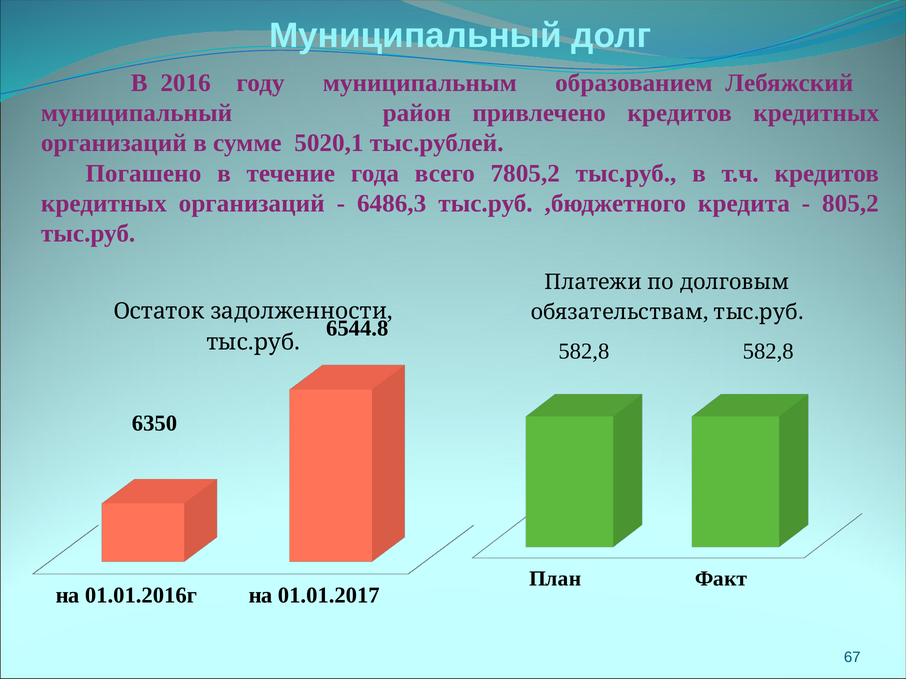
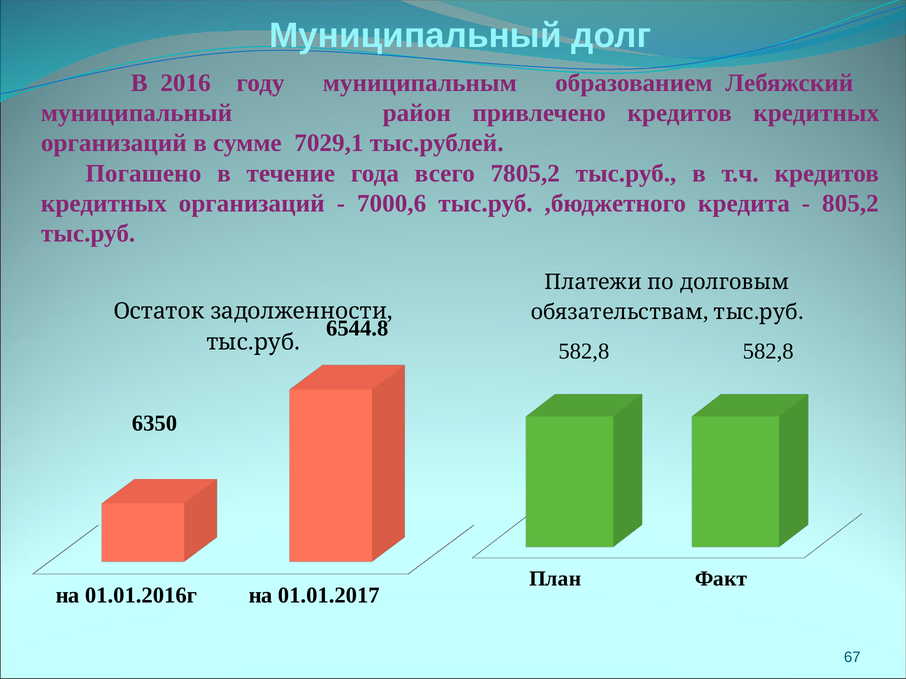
5020,1: 5020,1 -> 7029,1 (329, 143)
6486,3: 6486,3 -> 7000,6 (392, 204)
